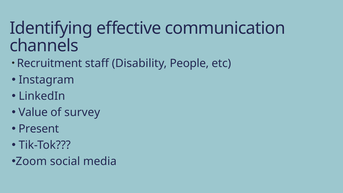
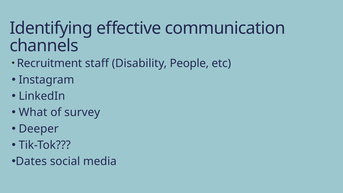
Value: Value -> What (33, 112)
Present: Present -> Deeper (39, 129)
Zoom: Zoom -> Dates (31, 161)
